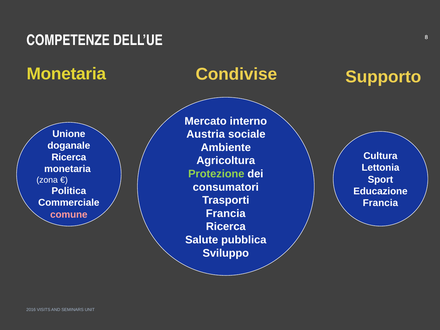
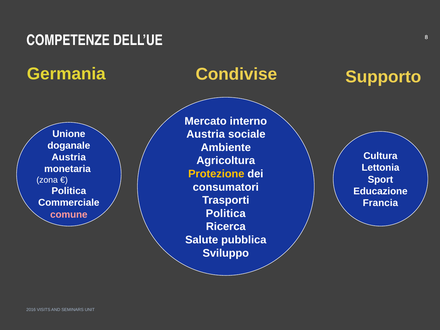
Monetaria: Monetaria -> Germania (66, 74)
Ricerca: Ricerca -> Austria (69, 157)
Protezione colour: light green -> yellow (216, 174)
Francia: Francia -> Politica (226, 213)
